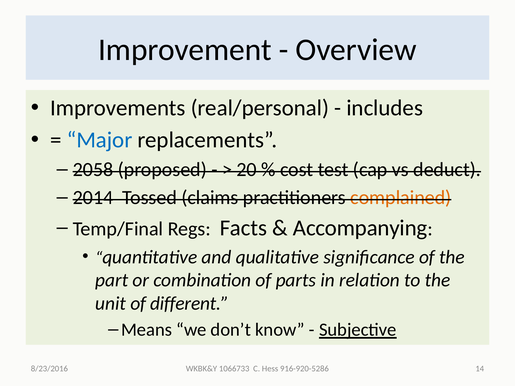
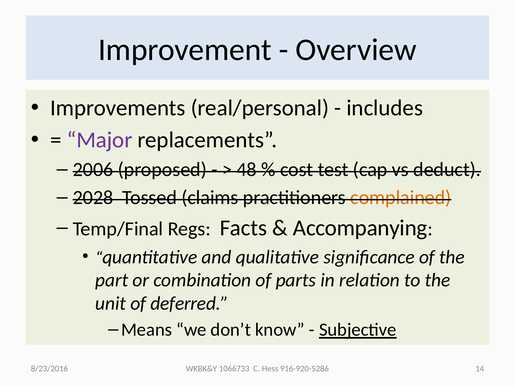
Major colour: blue -> purple (100, 140)
2058: 2058 -> 2006 (93, 170)
20: 20 -> 48 (247, 170)
2014: 2014 -> 2028 (93, 198)
different: different -> deferred (190, 304)
